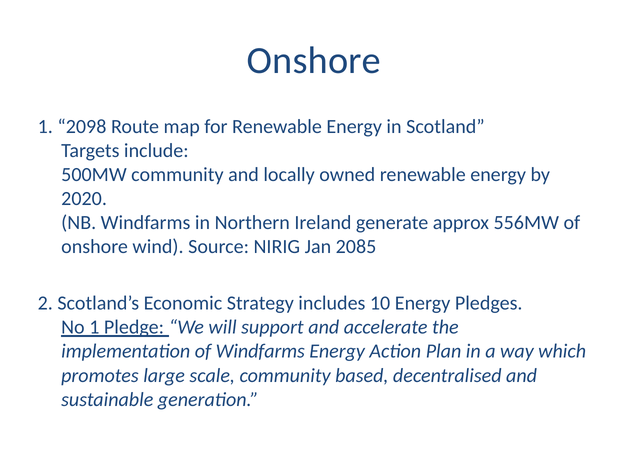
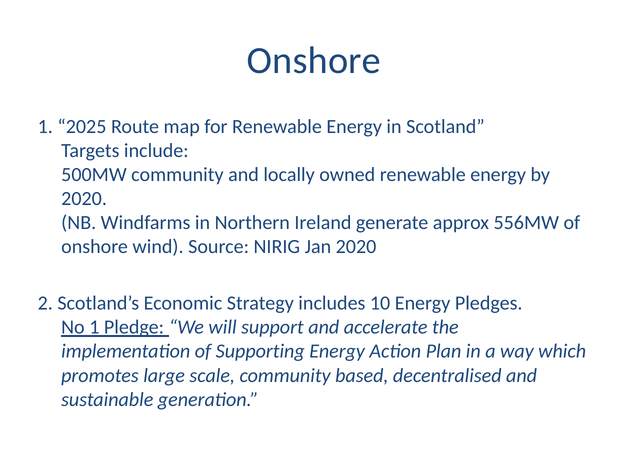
2098: 2098 -> 2025 (82, 126)
Jan 2085: 2085 -> 2020 (356, 247)
of Windfarms: Windfarms -> Supporting (260, 351)
